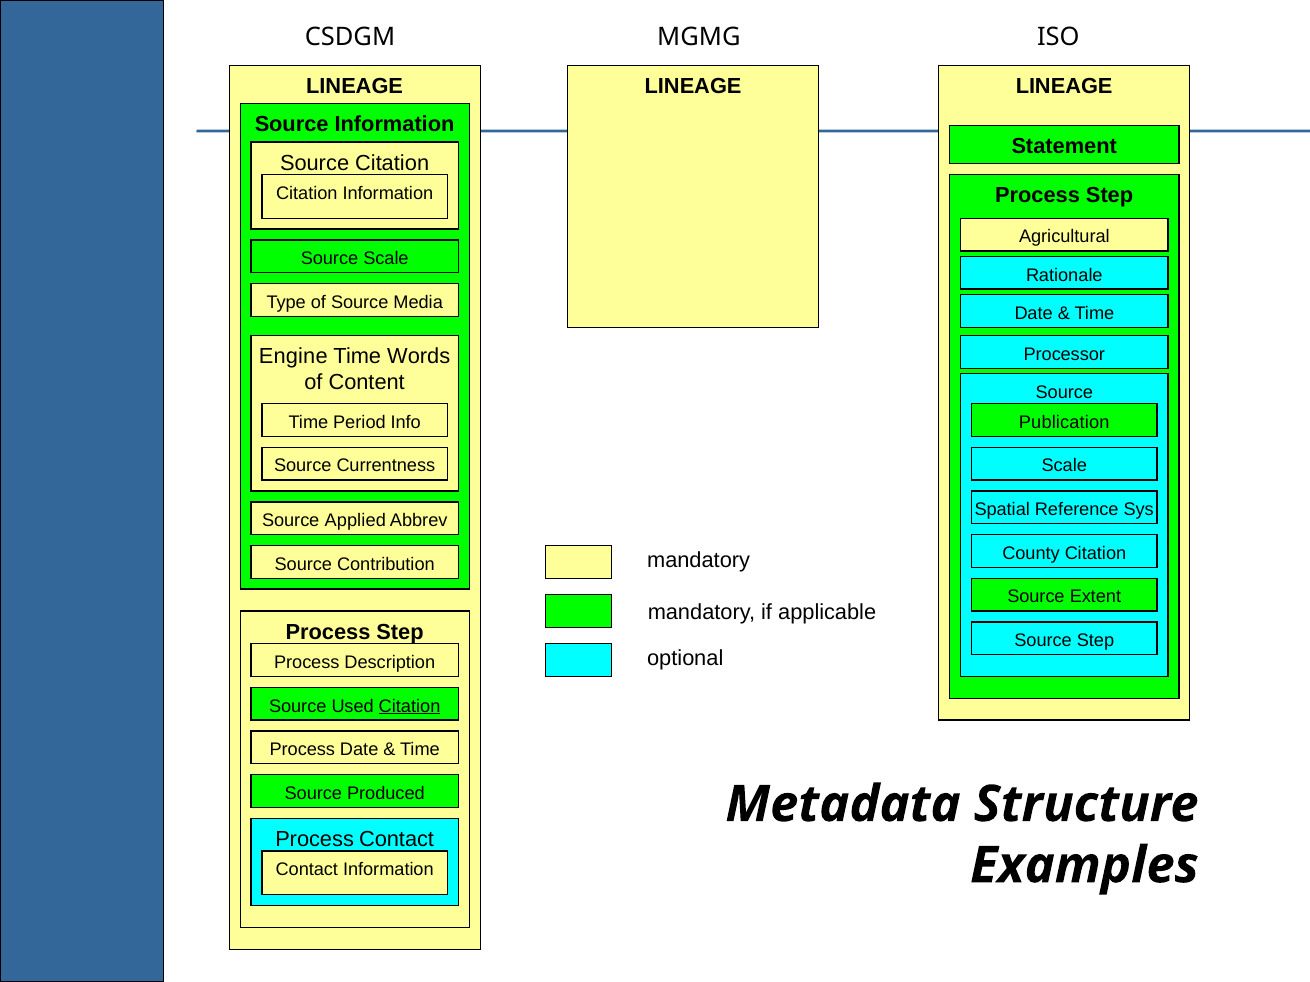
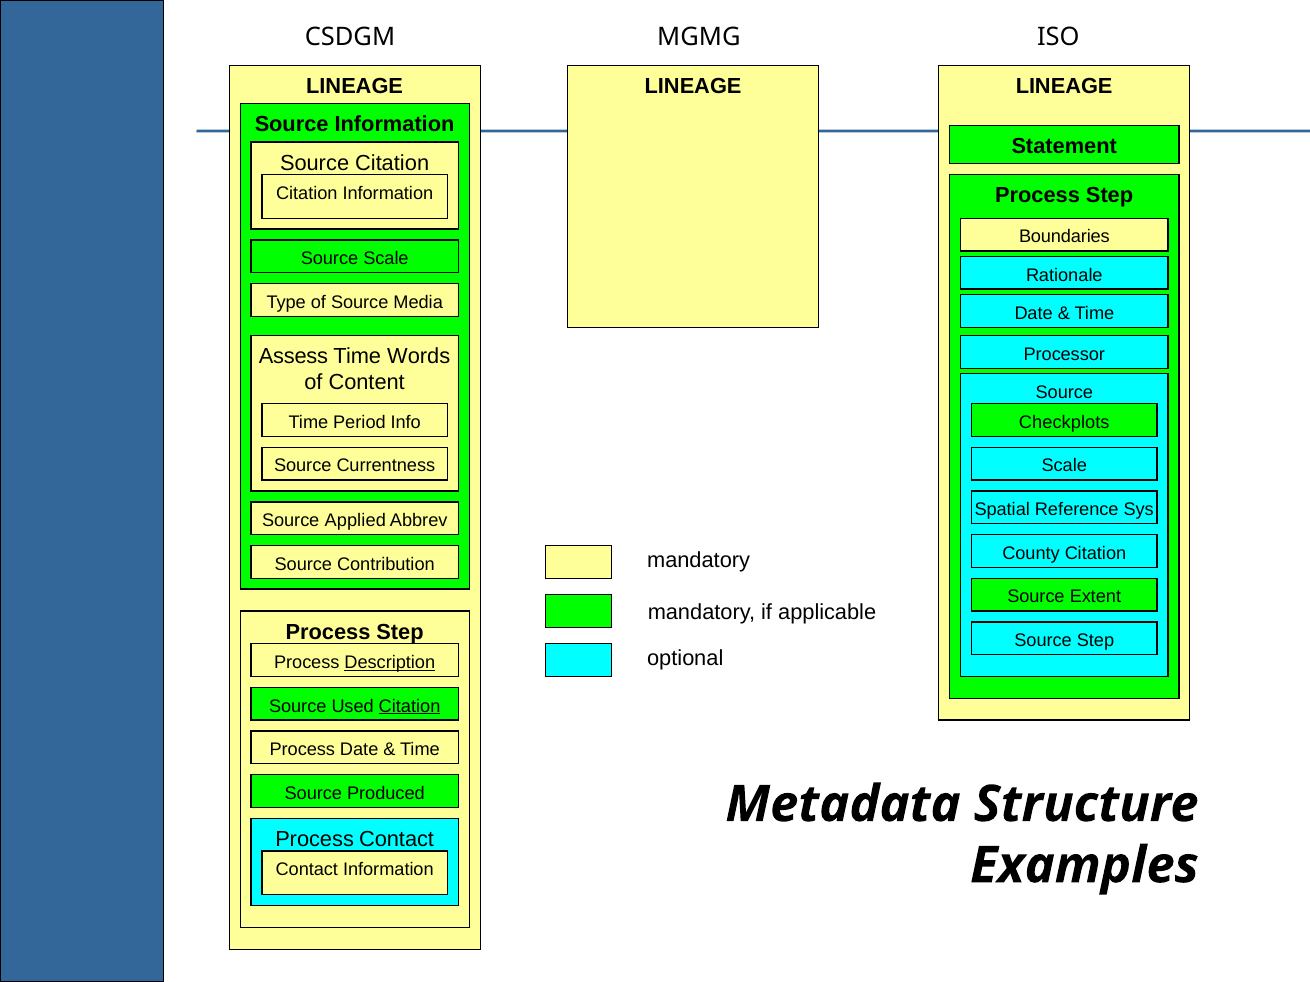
Agricultural: Agricultural -> Boundaries (1064, 237)
Engine: Engine -> Assess (293, 357)
Publication: Publication -> Checkplots (1064, 423)
Description underline: none -> present (390, 663)
